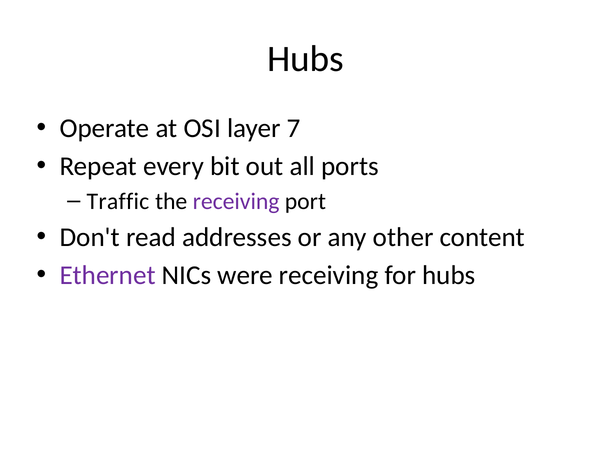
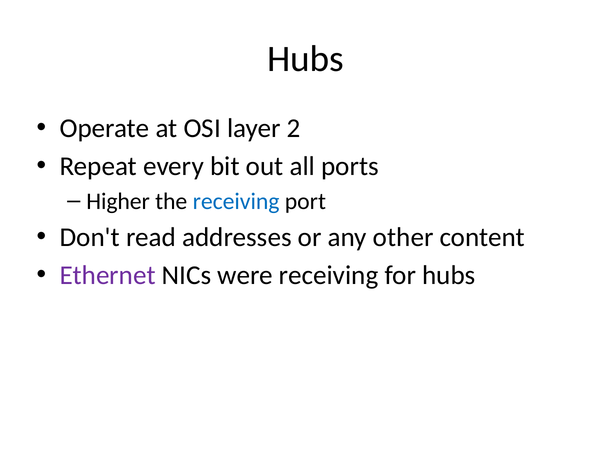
7: 7 -> 2 (294, 128)
Traffic: Traffic -> Higher (118, 201)
receiving colour: purple -> blue (236, 201)
